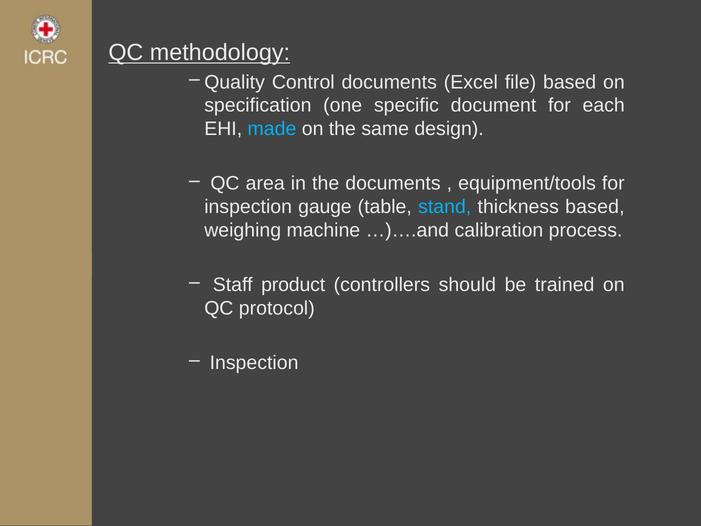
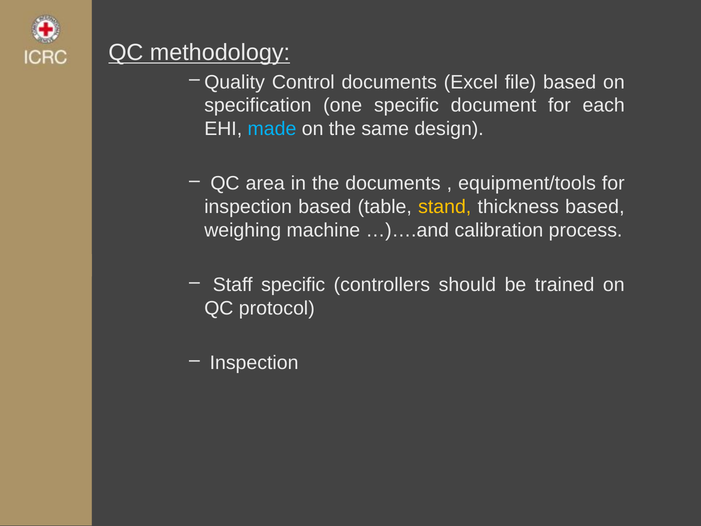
inspection gauge: gauge -> based (325, 207)
stand colour: light blue -> yellow (445, 207)
Staff product: product -> specific (293, 285)
